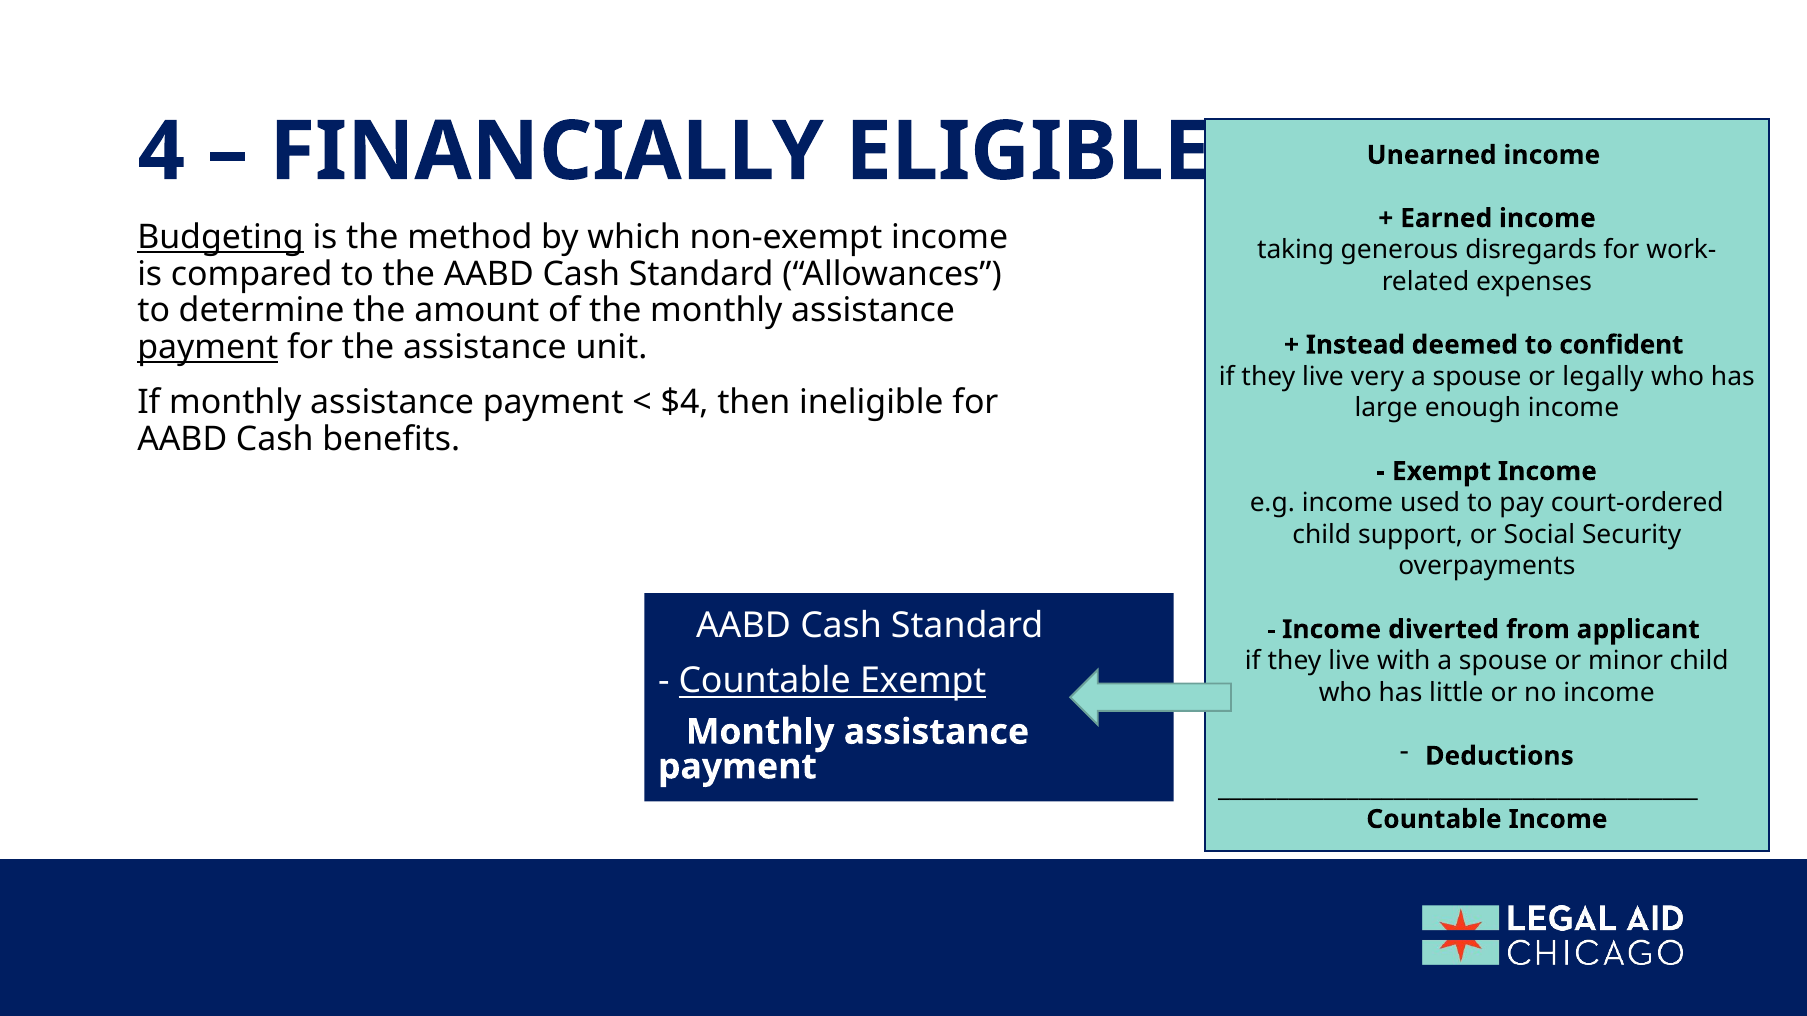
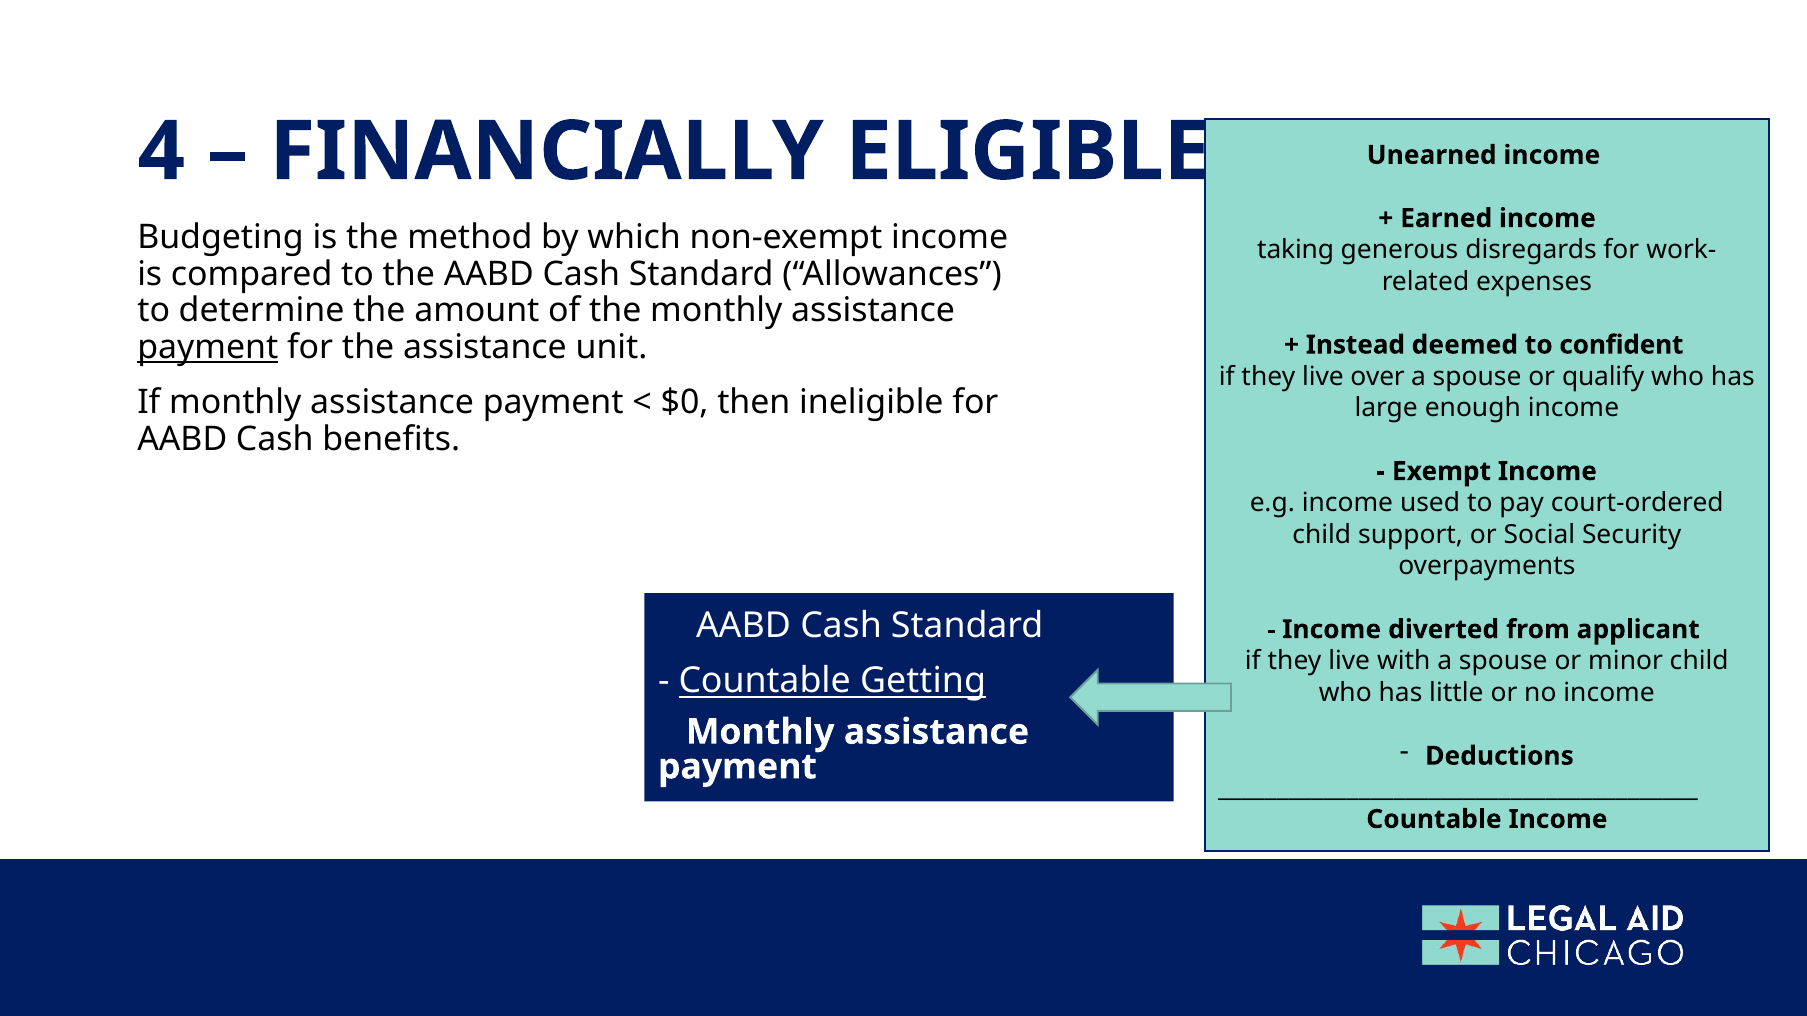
Budgeting underline: present -> none (220, 238)
very: very -> over (1378, 377)
legally: legally -> qualify (1603, 377)
$4: $4 -> $0 (685, 403)
Countable Exempt: Exempt -> Getting (923, 681)
